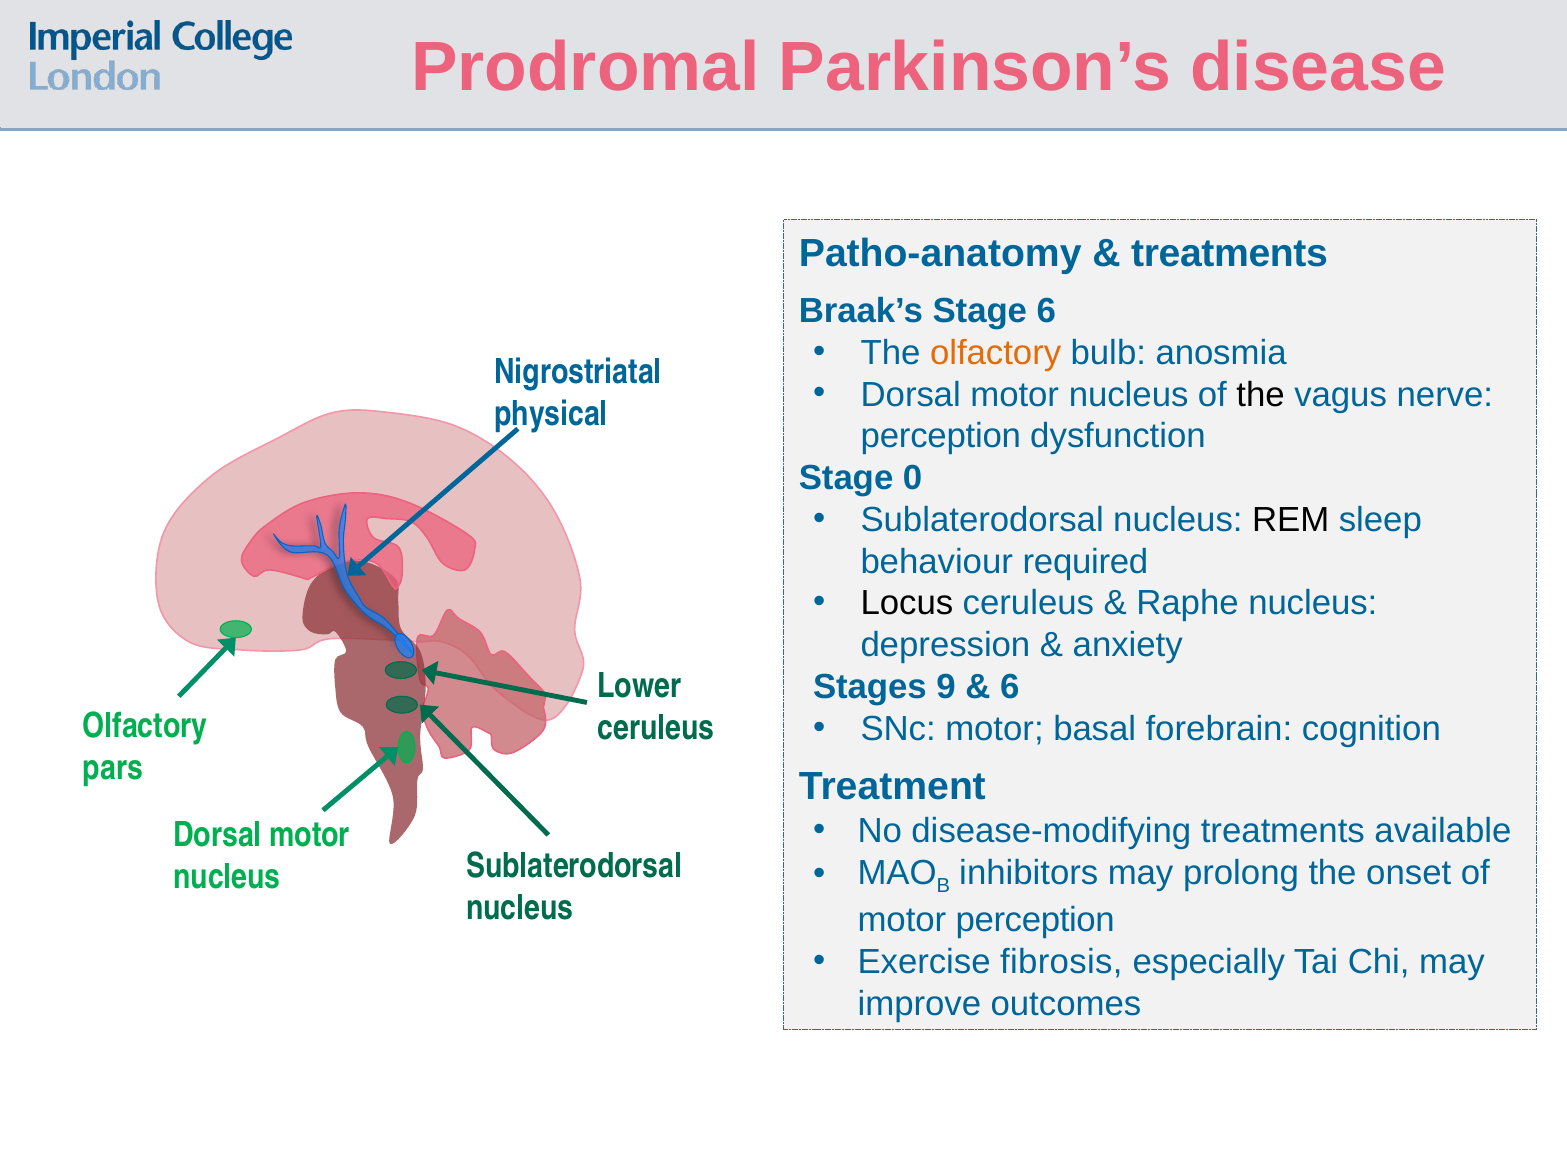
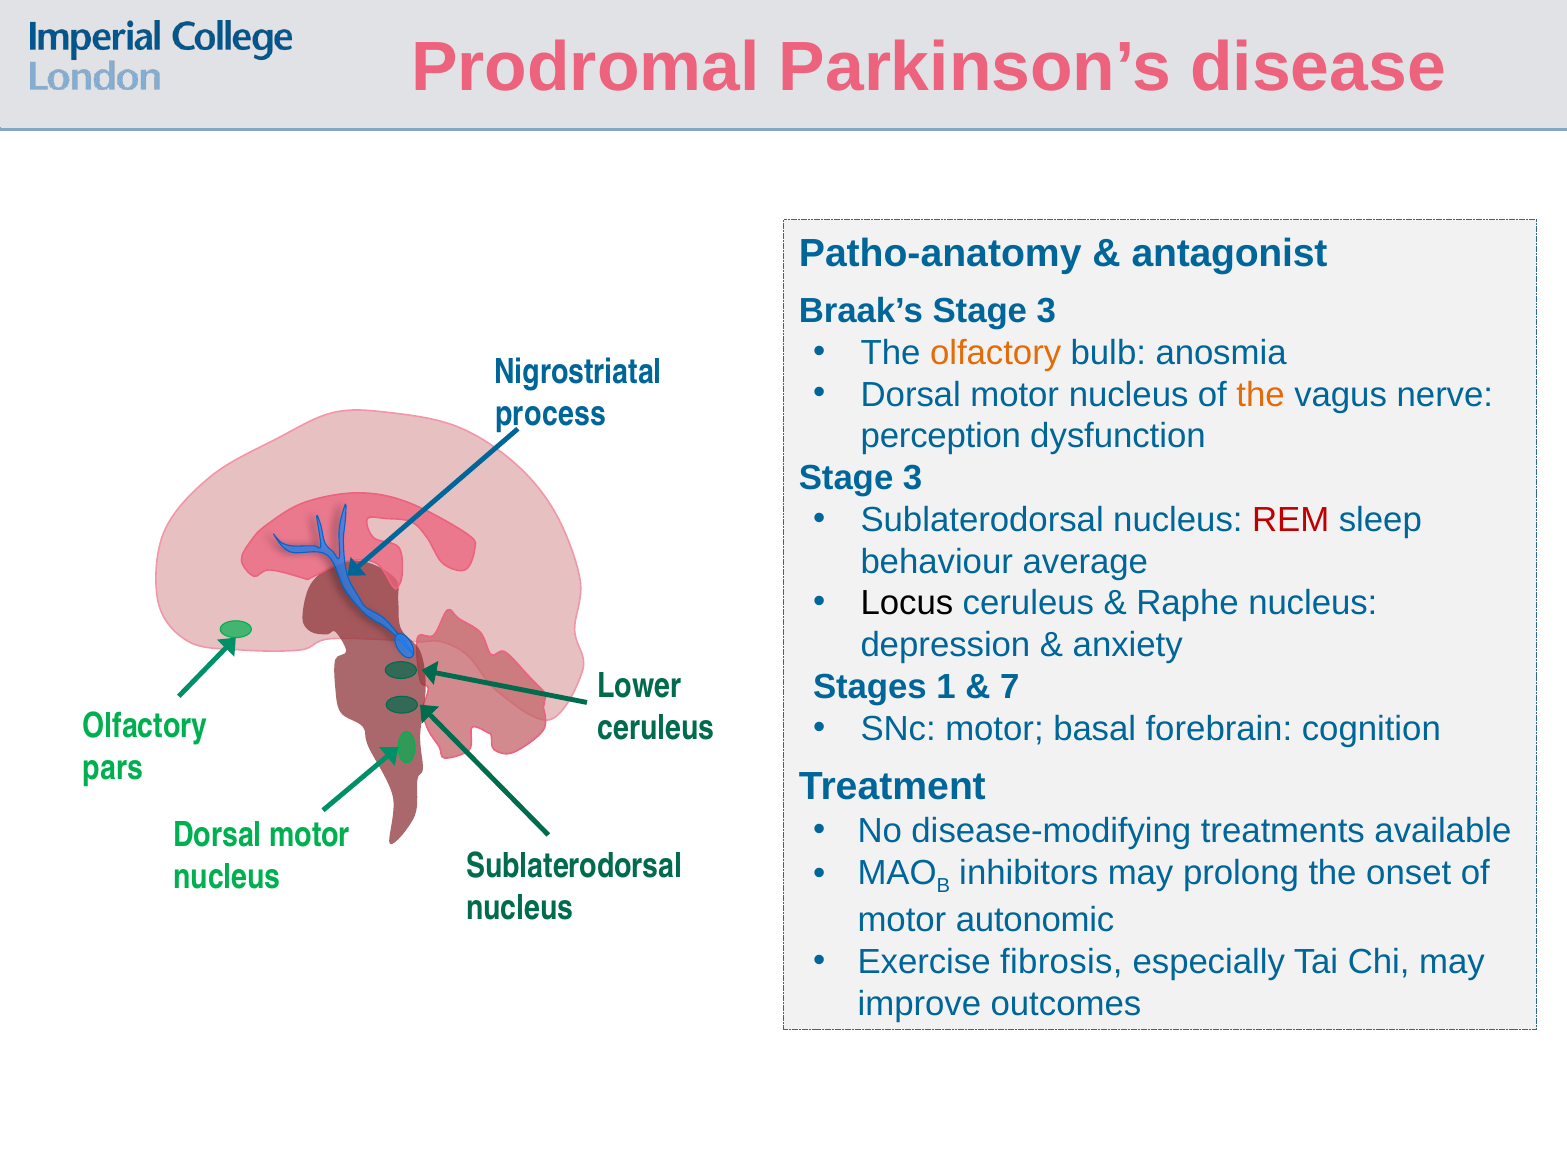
treatments: treatments -> antagonist (1229, 254)
Braak’s Stage 6: 6 -> 3 (1046, 311)
the colour: black -> orange (1261, 394)
physical: physical -> process (551, 414)
0: 0 -> 3 (913, 478)
REM colour: black -> red (1291, 520)
required: required -> average (1085, 561)
9: 9 -> 1 (946, 687)
6: 6 -> 7 (1010, 687)
motor perception: perception -> autonomic (1035, 920)
